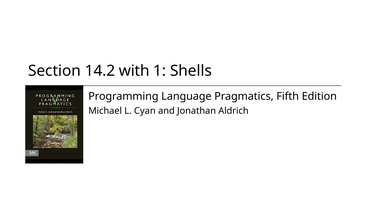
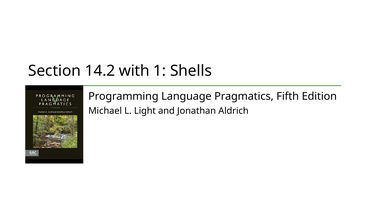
Cyan: Cyan -> Light (145, 111)
